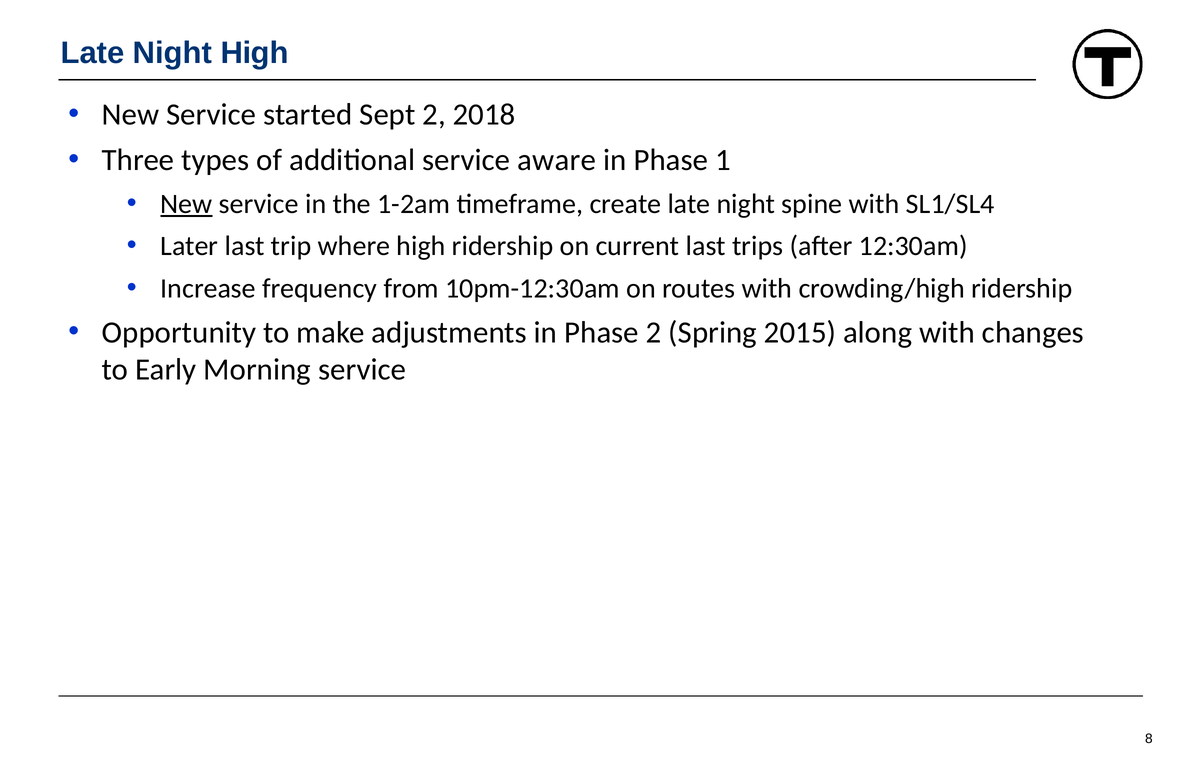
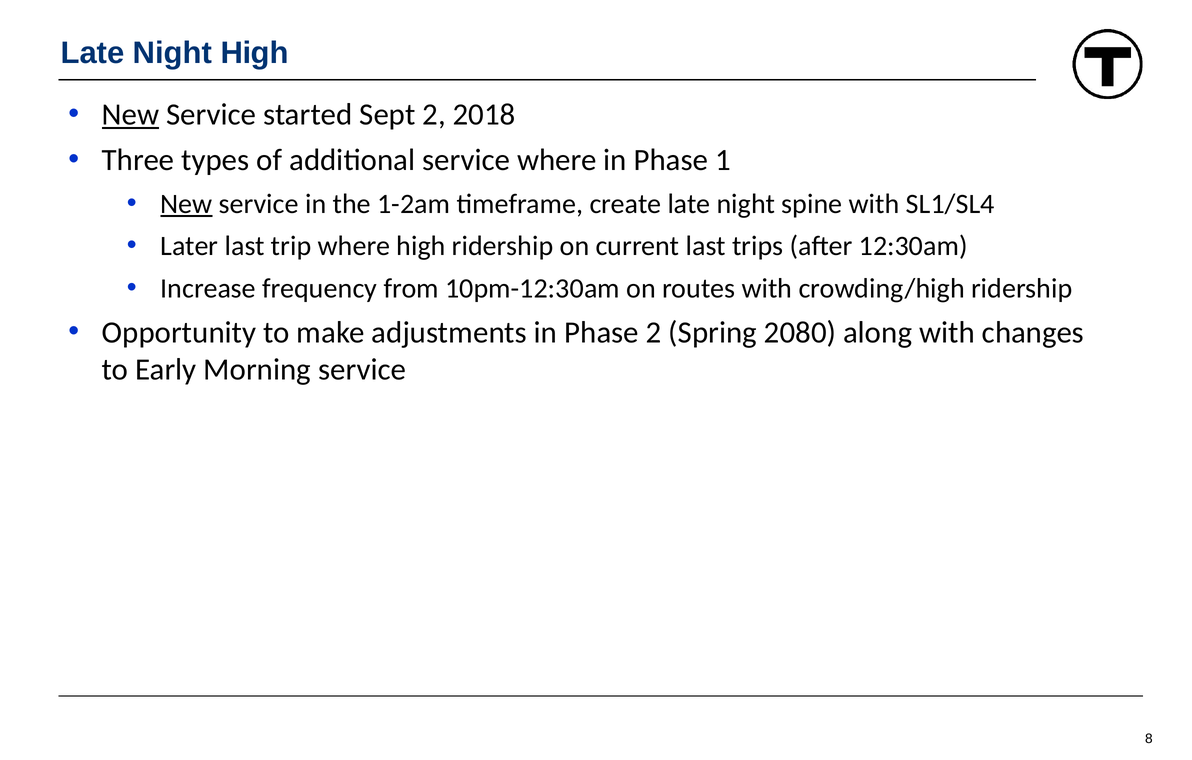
New underline: none -> present (130, 115)
service aware: aware -> where (557, 160)
2015: 2015 -> 2080 (800, 332)
